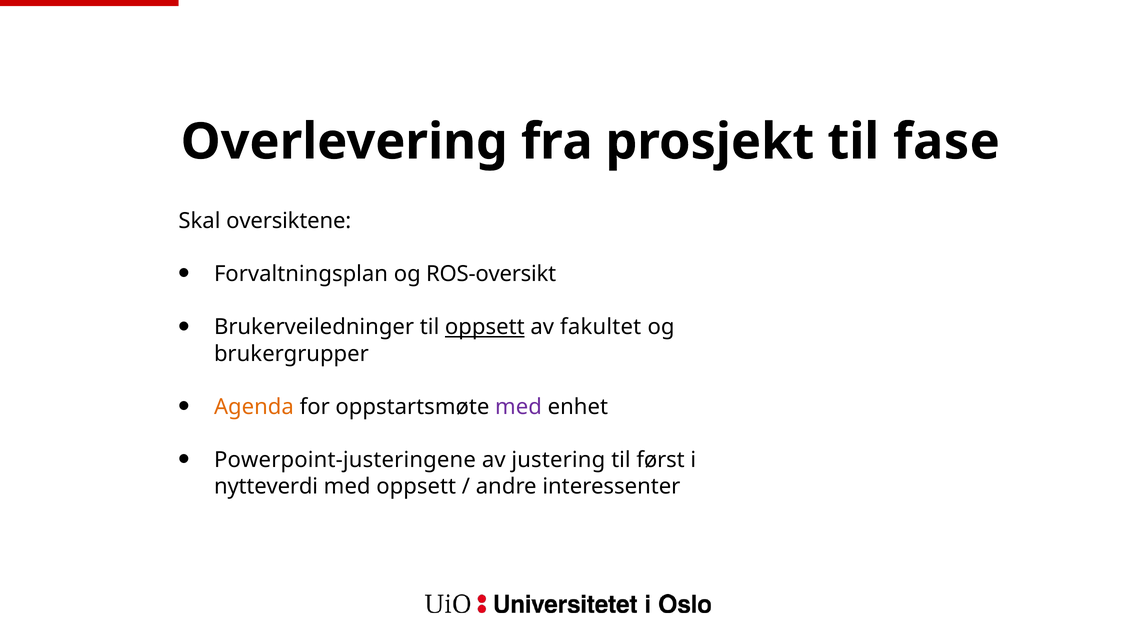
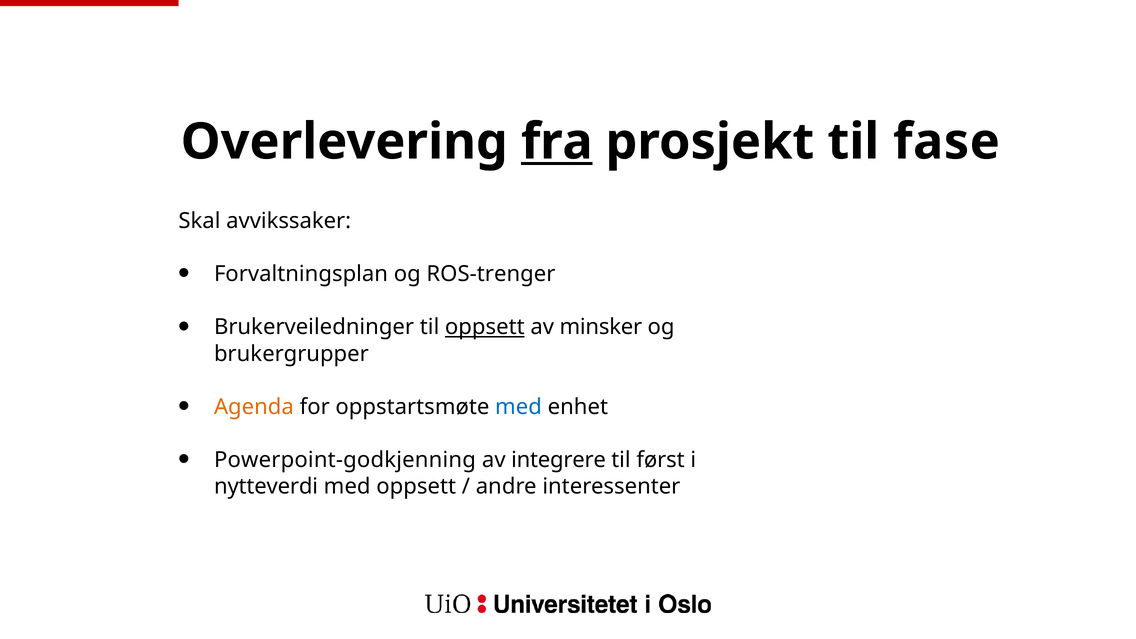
fra underline: none -> present (557, 142)
oversiktene: oversiktene -> avvikssaker (289, 221)
ROS-oversikt: ROS-oversikt -> ROS-trenger (491, 274)
fakultet: fakultet -> minsker (601, 327)
med colour: purple -> blue (518, 407)
Powerpoint-justeringene: Powerpoint-justeringene -> Powerpoint-godkjenning (345, 460)
justering: justering -> integrere (559, 460)
